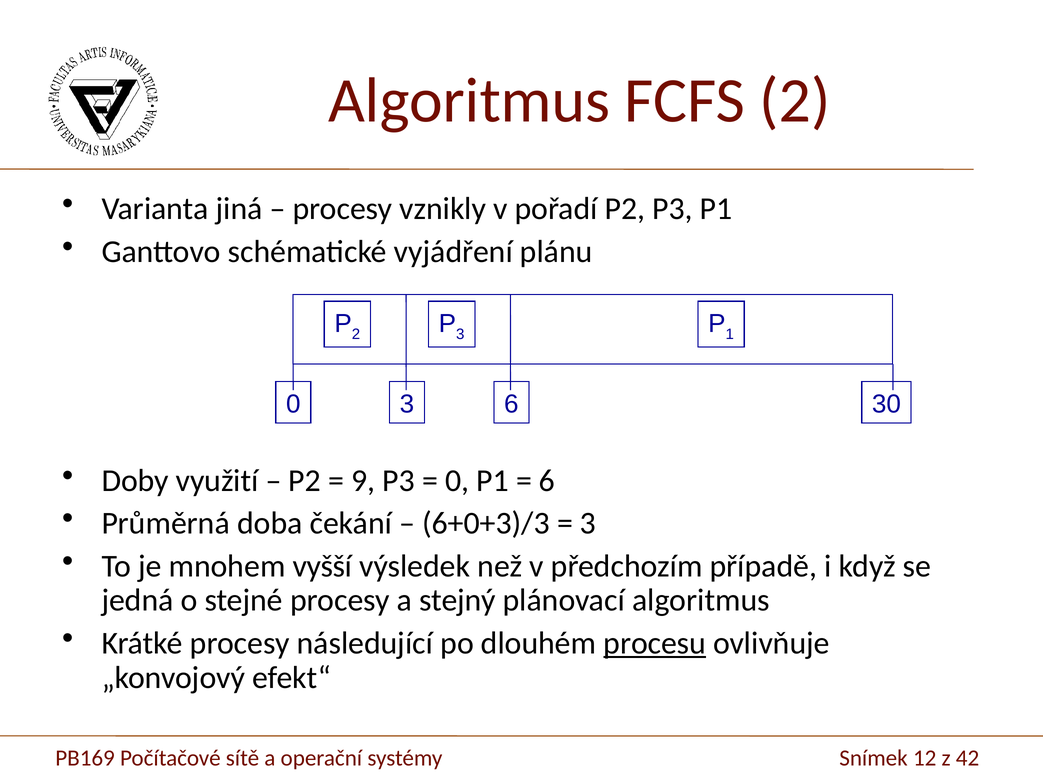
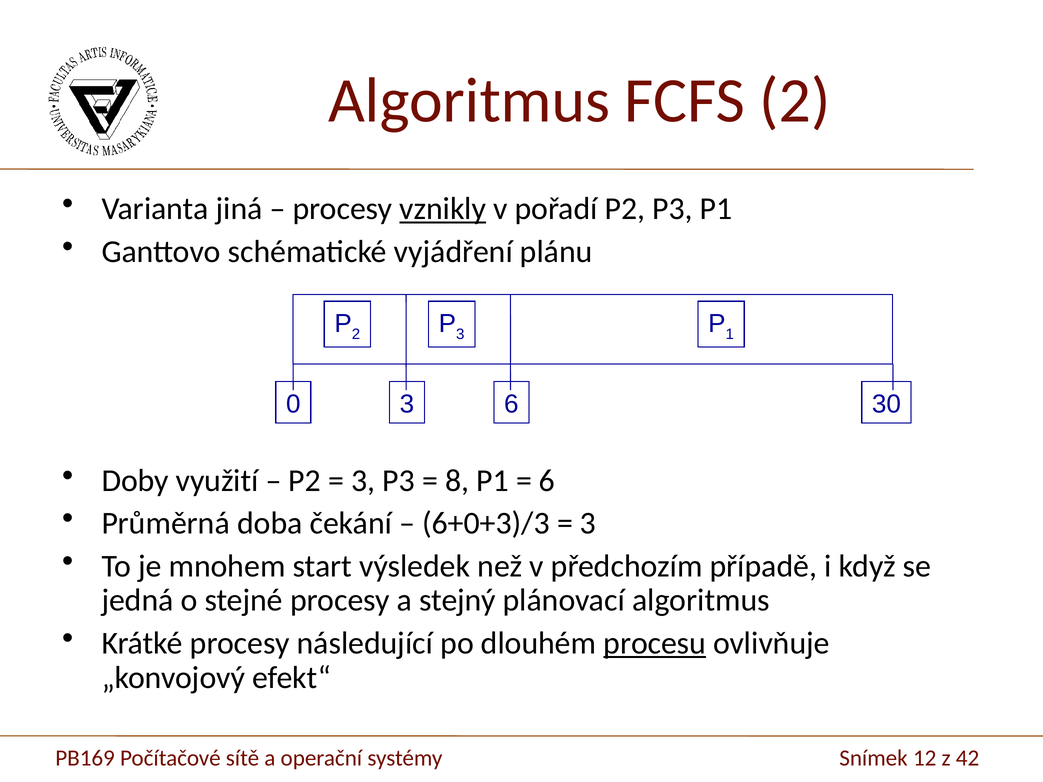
vznikly underline: none -> present (443, 209)
9: 9 -> 3 (363, 481)
0: 0 -> 8 (457, 481)
vyšší: vyšší -> start (322, 566)
